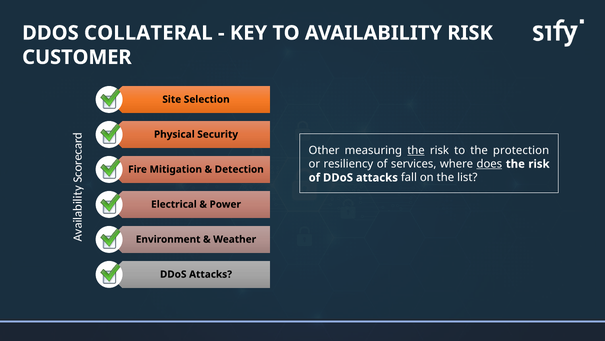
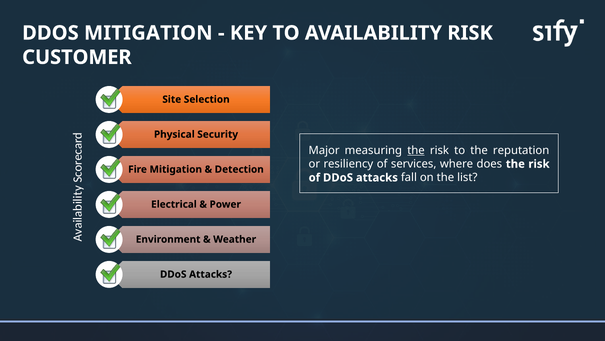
DDOS COLLATERAL: COLLATERAL -> MITIGATION (148, 33)
Other: Other -> Major (324, 150)
protection: protection -> reputation (521, 150)
does underline: present -> none (489, 164)
